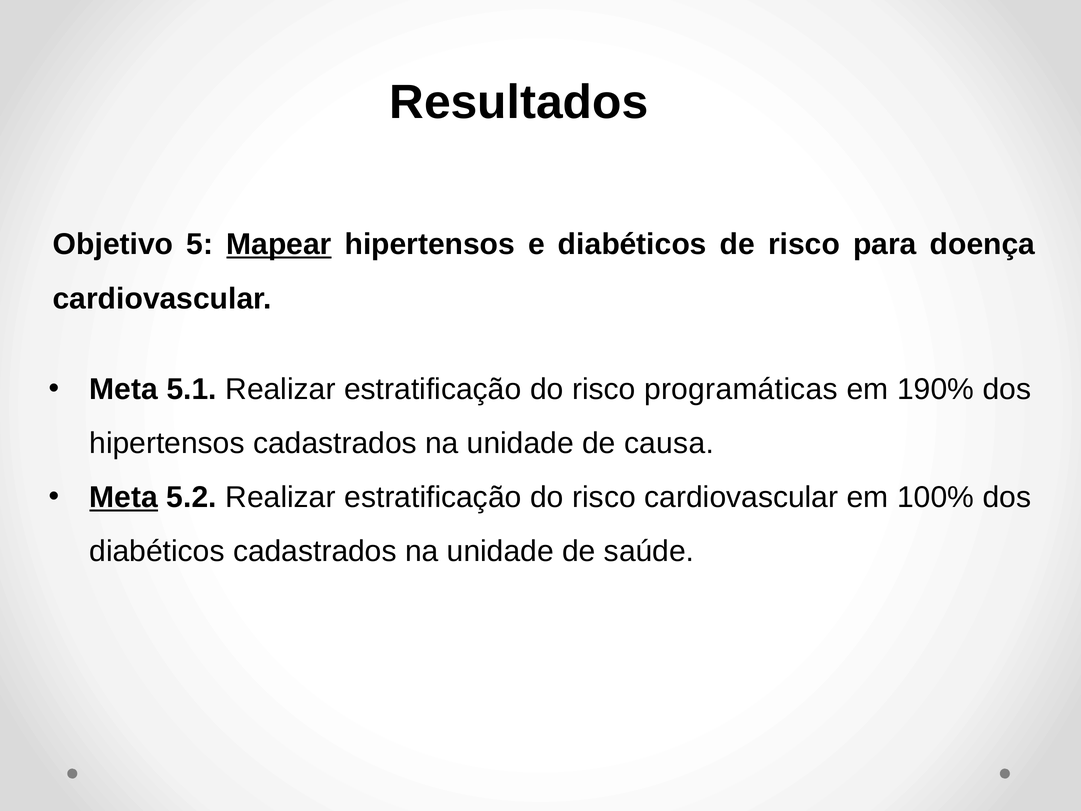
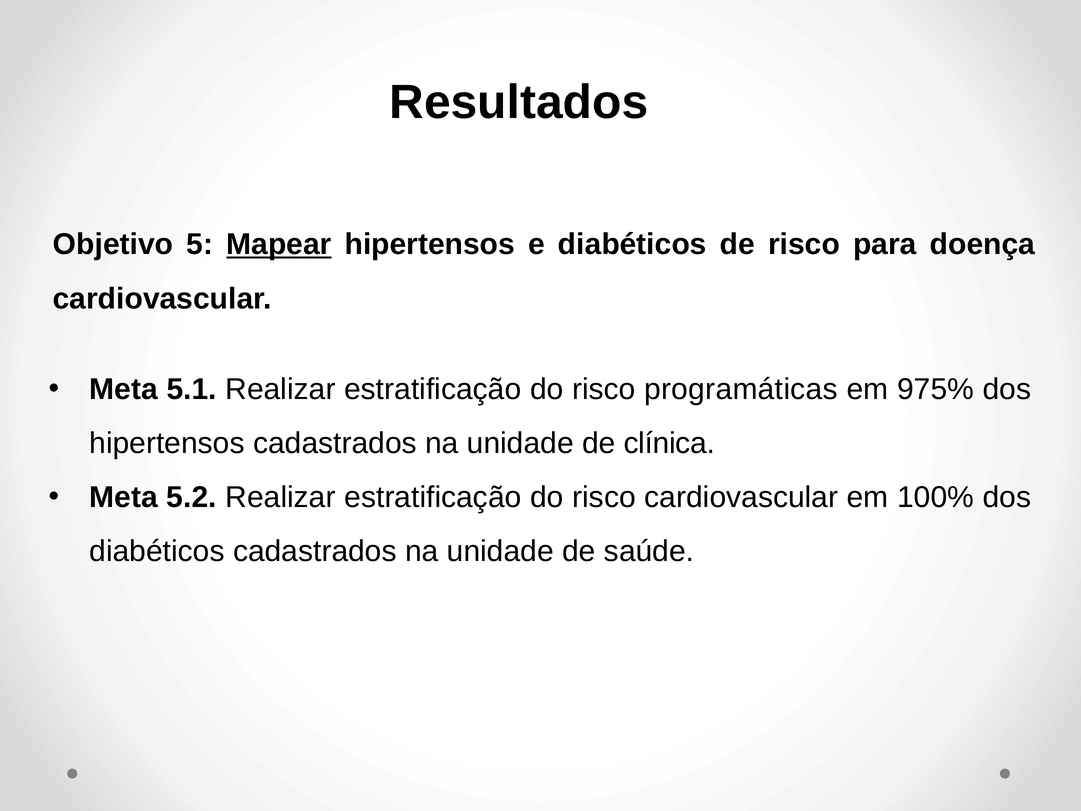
190%: 190% -> 975% (936, 389)
causa: causa -> clínica (669, 443)
Meta underline: present -> none (124, 497)
